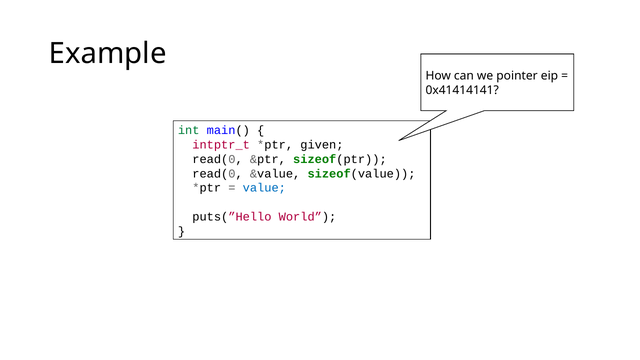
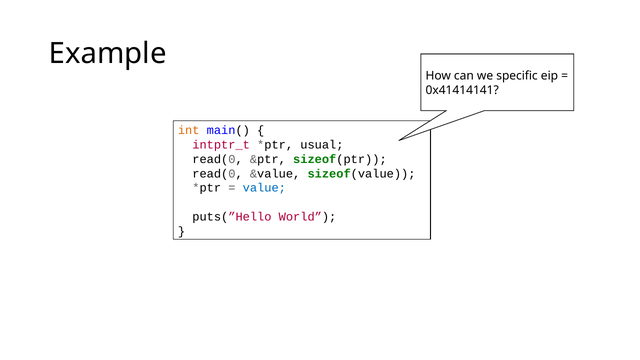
pointer: pointer -> specific (517, 76)
int colour: green -> orange (189, 130)
given: given -> usual (322, 145)
